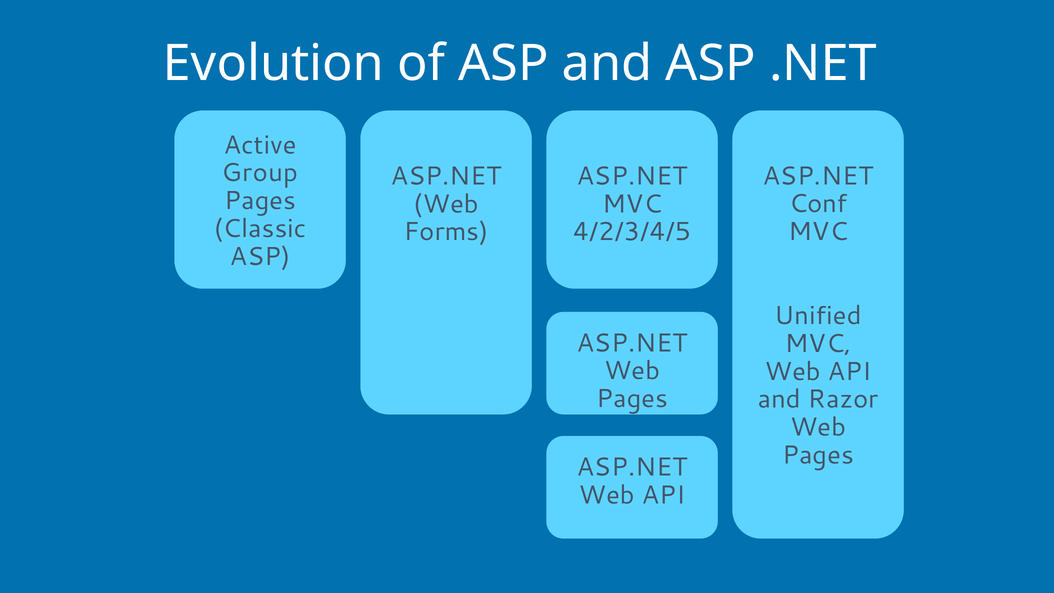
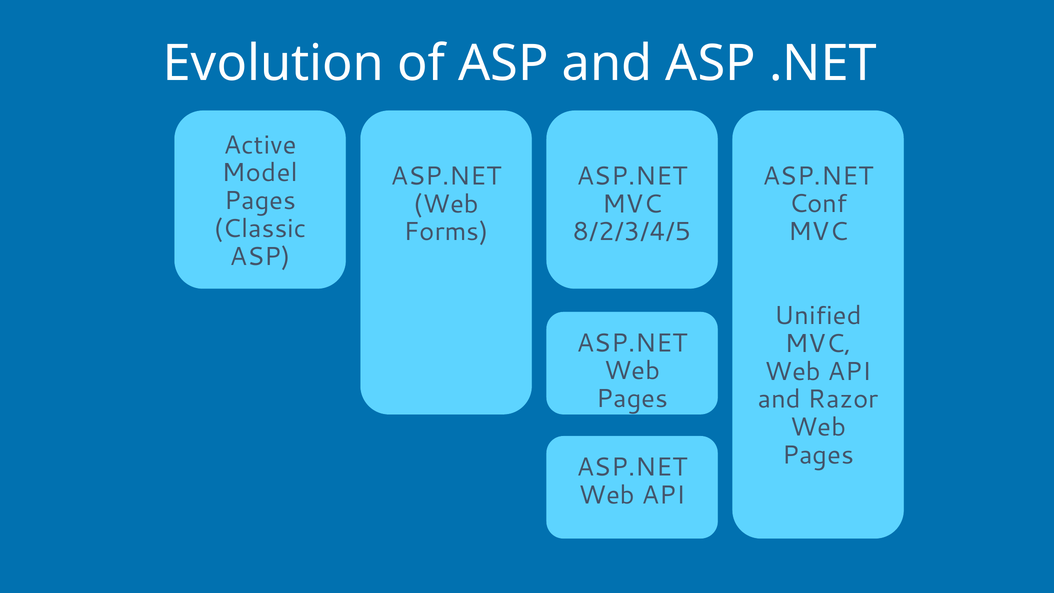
Group: Group -> Model (260, 173)
4/2/3/4/5: 4/2/3/4/5 -> 8/2/3/4/5 (632, 232)
